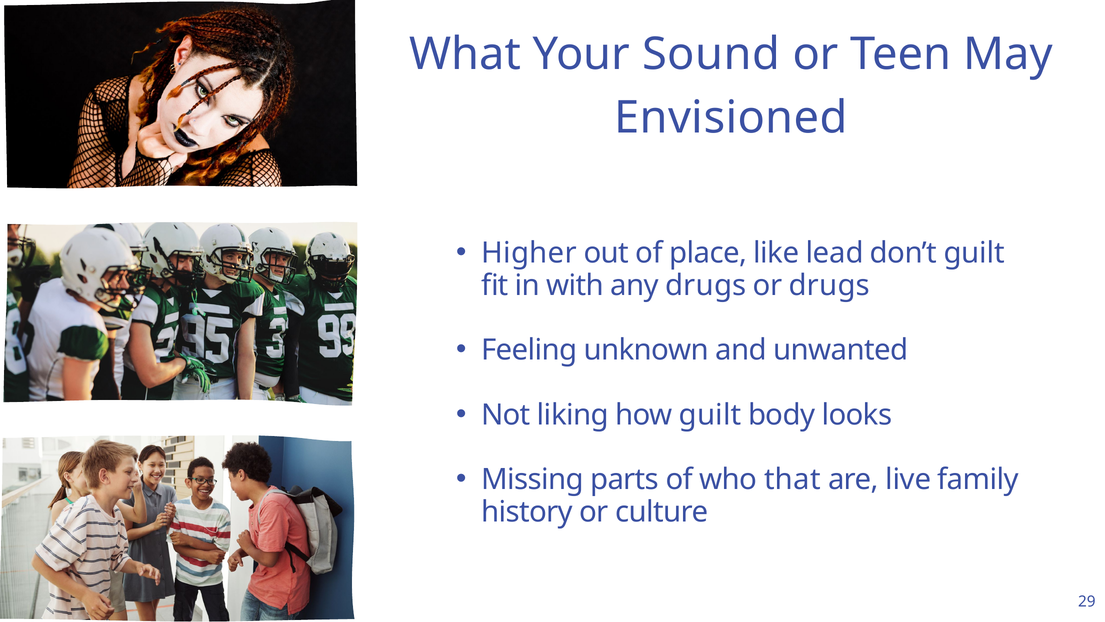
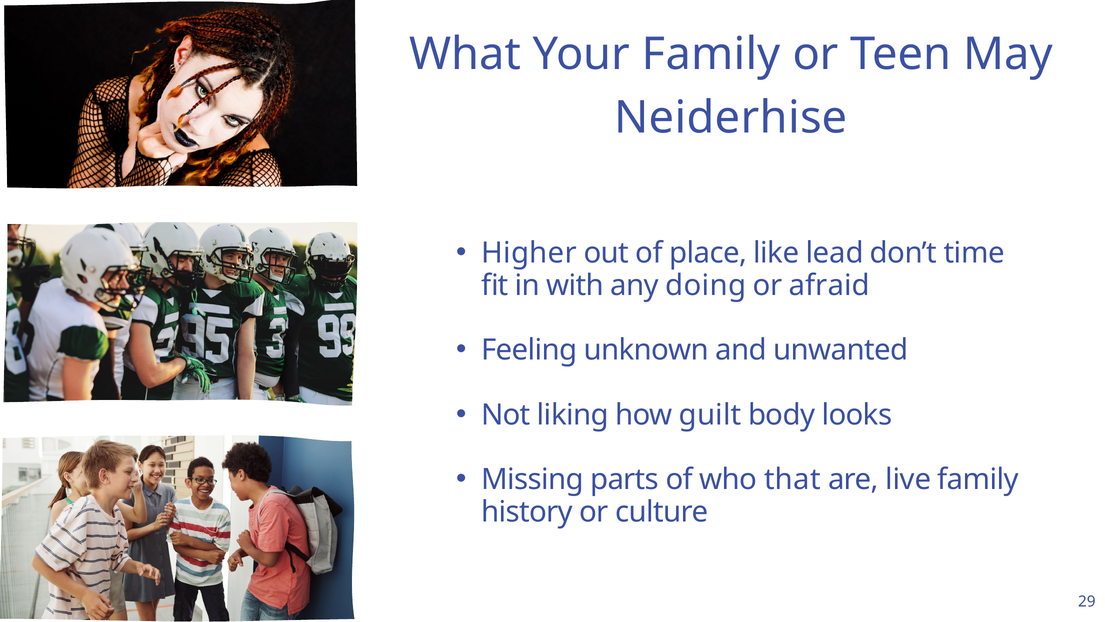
Your Sound: Sound -> Family (711, 54)
Envisioned: Envisioned -> Neiderhise (731, 118)
don’t guilt: guilt -> time (974, 253)
any drugs: drugs -> doing (706, 285)
or drugs: drugs -> afraid (829, 285)
